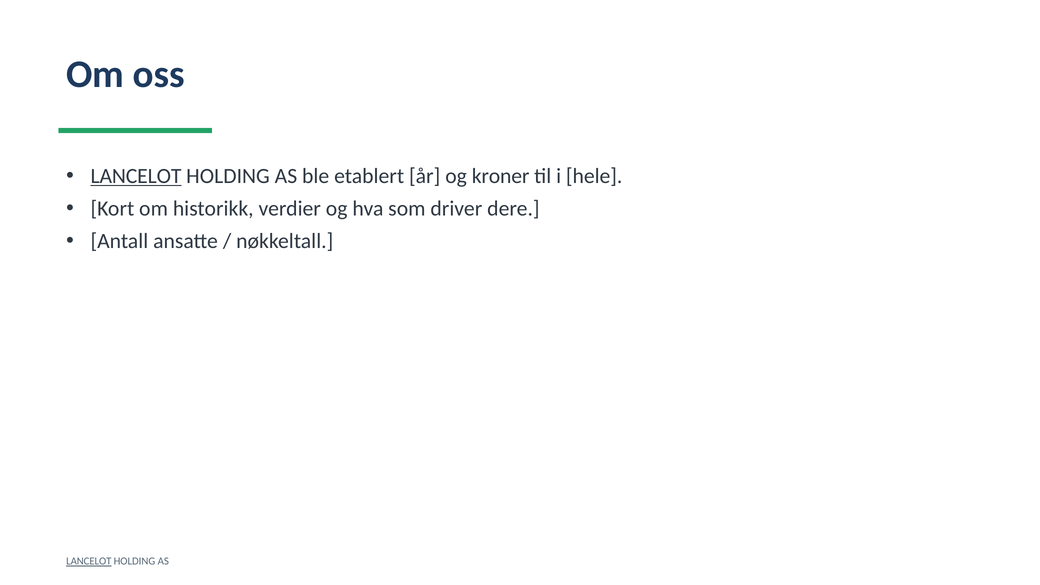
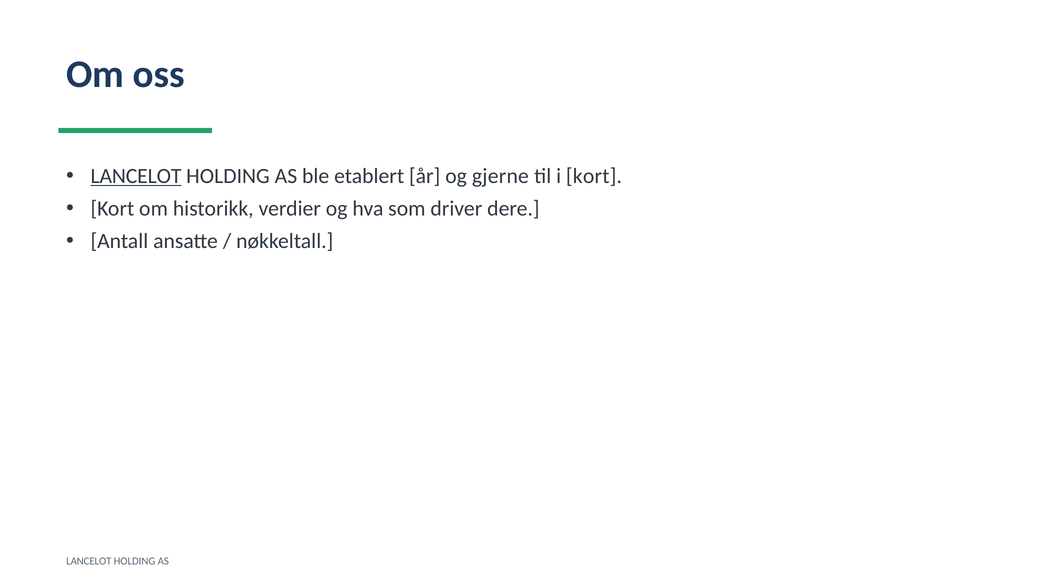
kroner: kroner -> gjerne (500, 176)
i hele: hele -> kort (594, 176)
LANCELOT underline: present -> none (89, 561)
